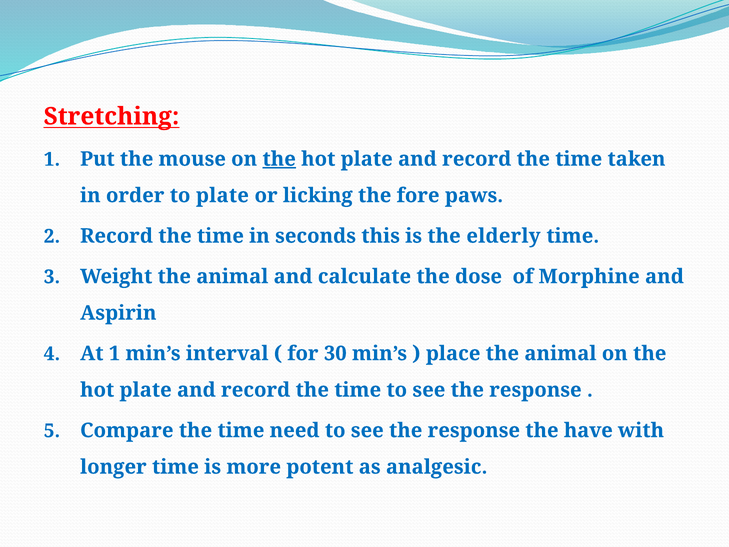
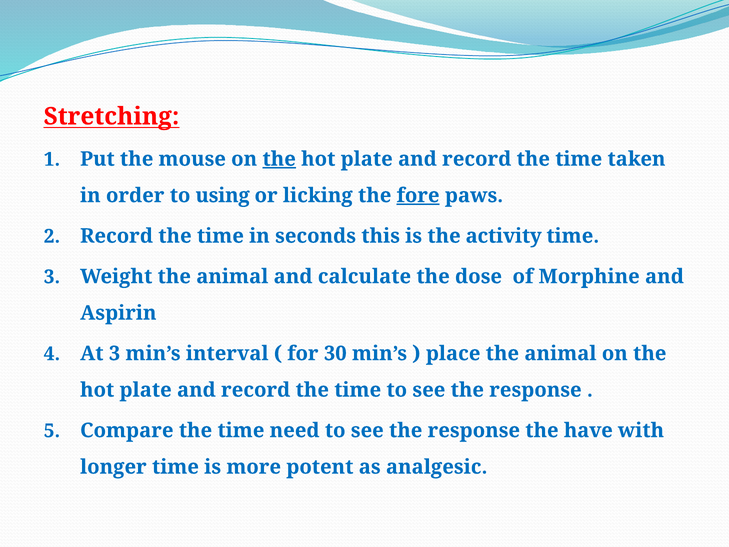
to plate: plate -> using (223, 195)
fore underline: none -> present (418, 195)
elderly: elderly -> activity (504, 236)
At 1: 1 -> 3 (114, 353)
